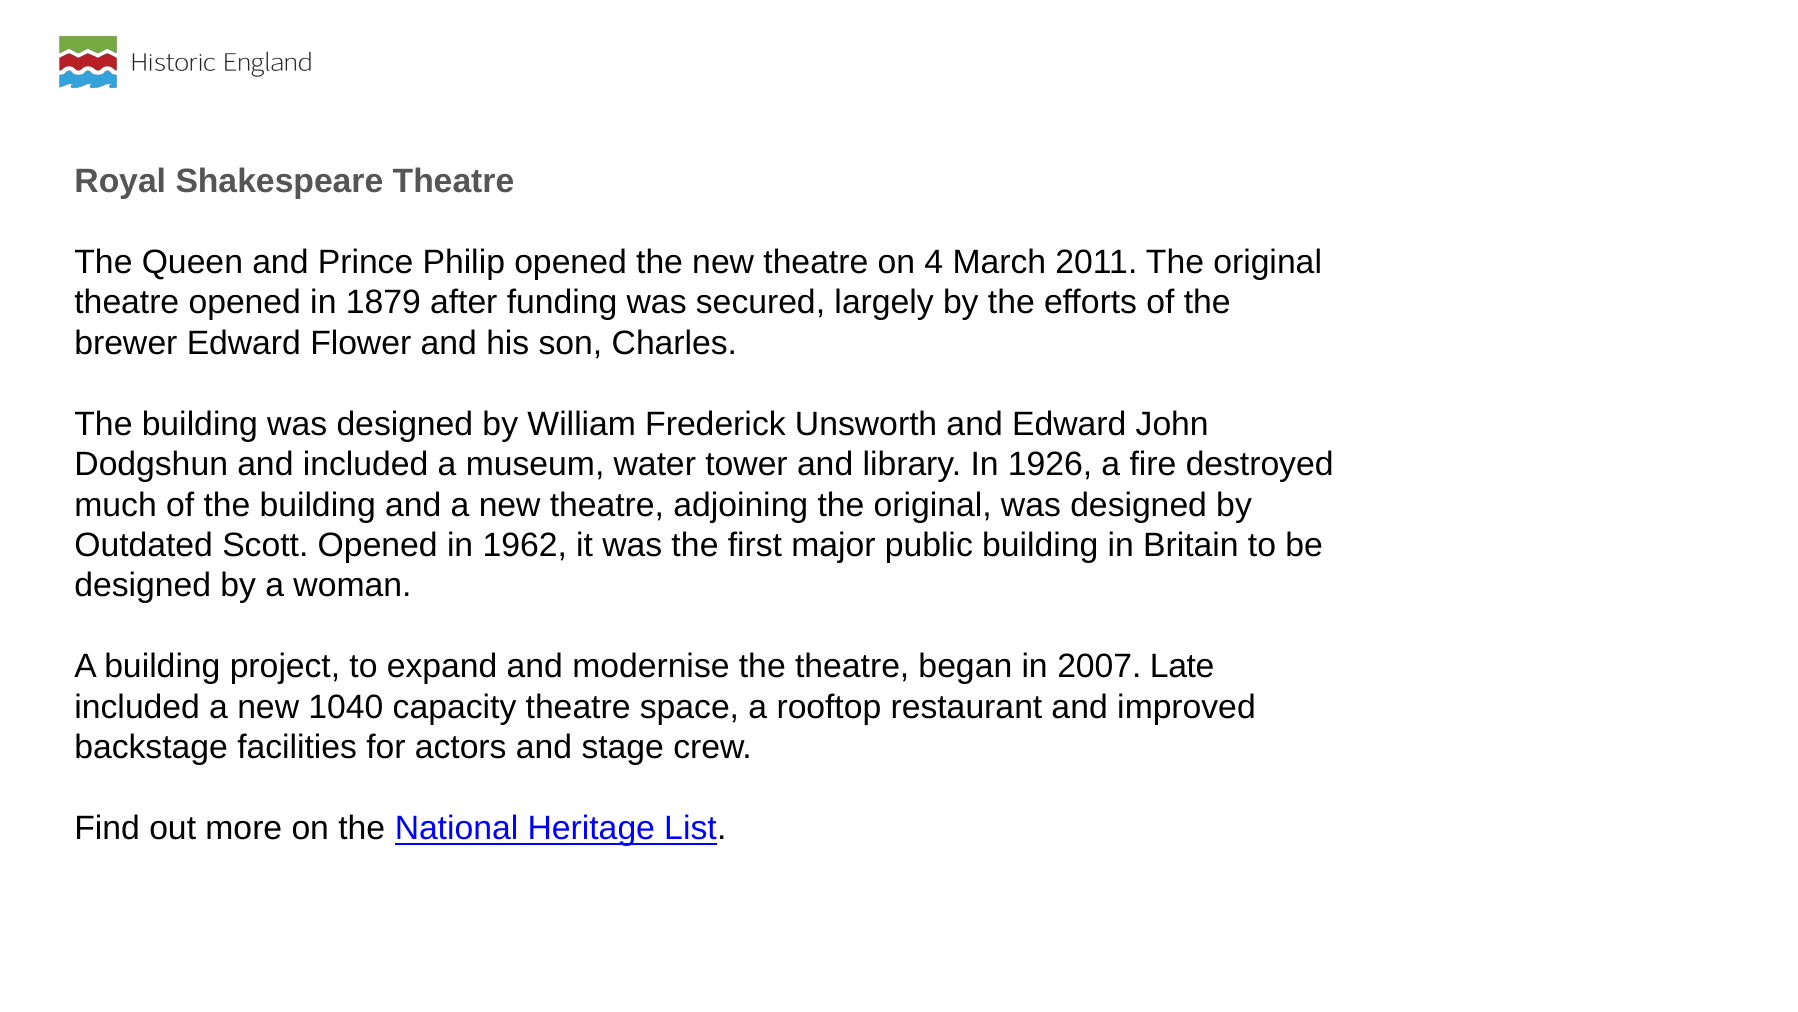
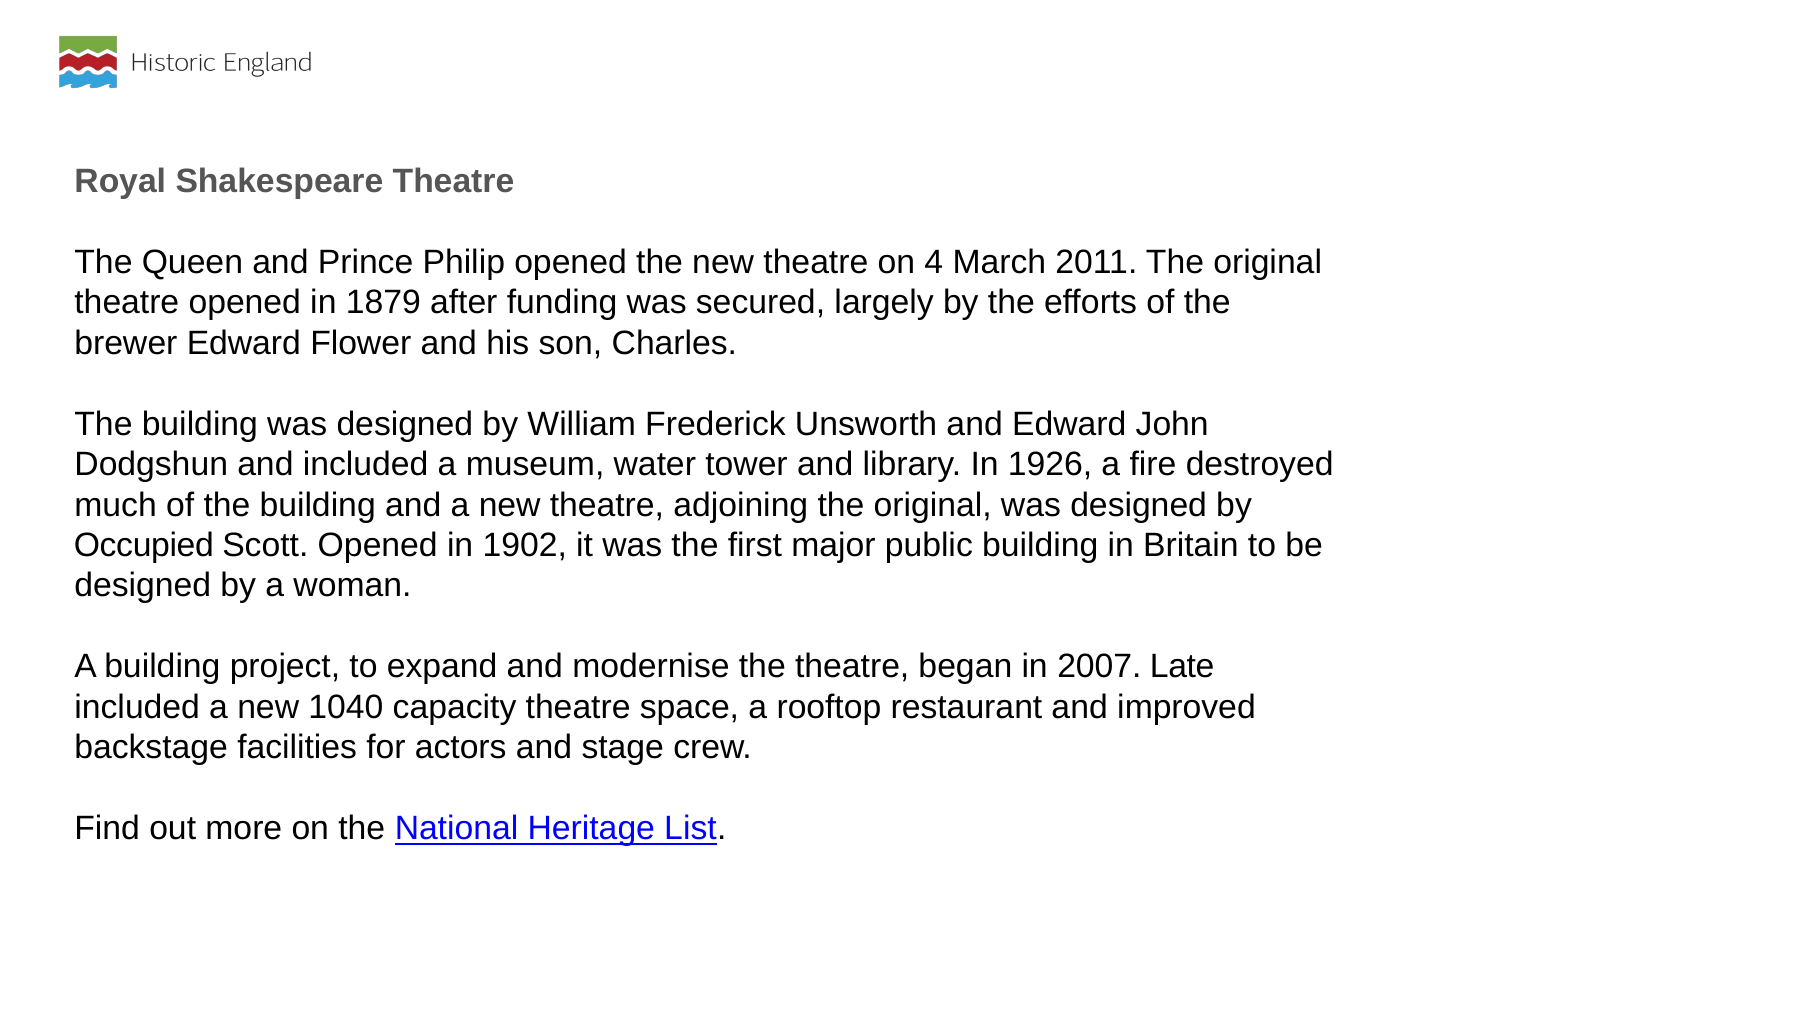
Outdated: Outdated -> Occupied (144, 545)
1962: 1962 -> 1902 (525, 545)
